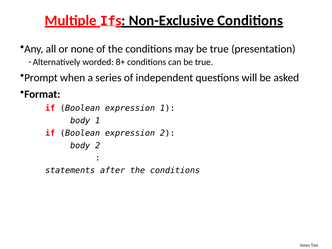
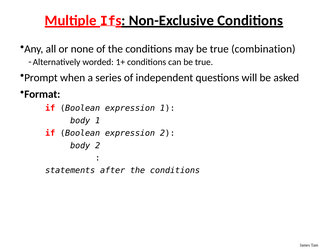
presentation: presentation -> combination (263, 49)
8+: 8+ -> 1+ (120, 62)
